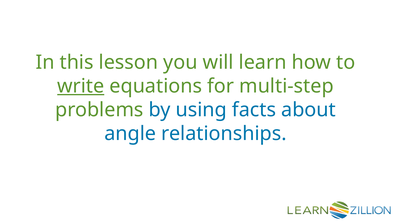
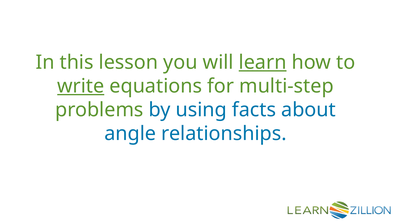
learn underline: none -> present (263, 62)
